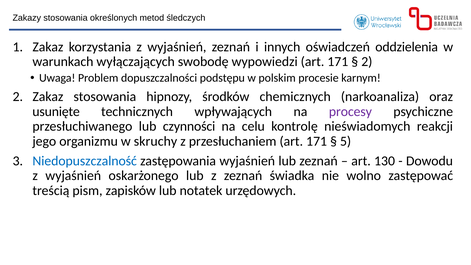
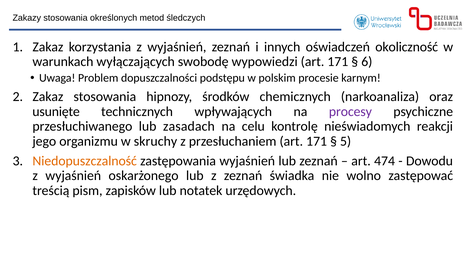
oddzielenia: oddzielenia -> okoliczność (407, 47)
2: 2 -> 6 (367, 62)
czynności: czynności -> zasadach (189, 126)
Niedopuszczalność colour: blue -> orange (85, 161)
130: 130 -> 474 (385, 161)
